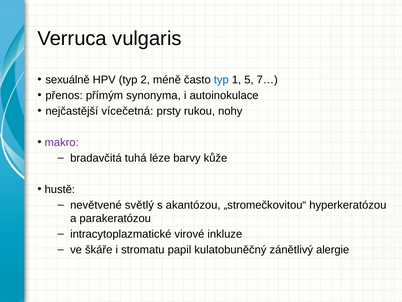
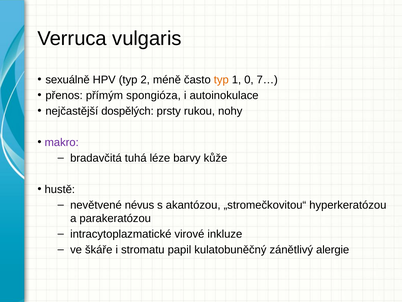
typ colour: blue -> orange (221, 80)
5: 5 -> 0 (249, 80)
synonyma: synonyma -> spongióza (153, 95)
vícečetná: vícečetná -> dospělých (127, 111)
světlý: světlý -> névus (140, 205)
